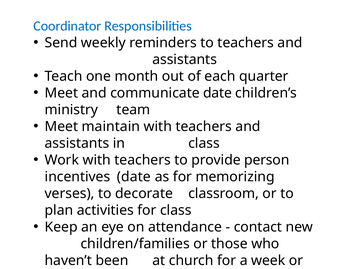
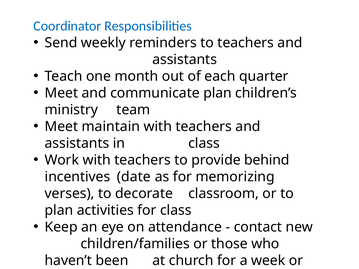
communicate date: date -> plan (217, 93)
person: person -> behind (267, 160)
